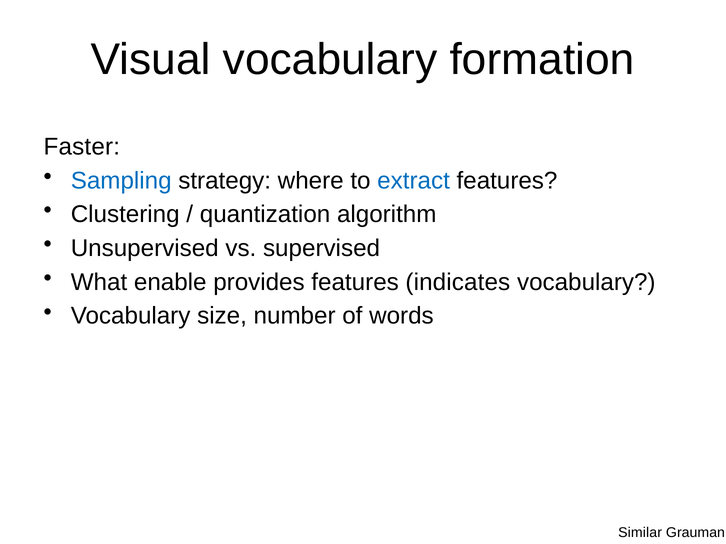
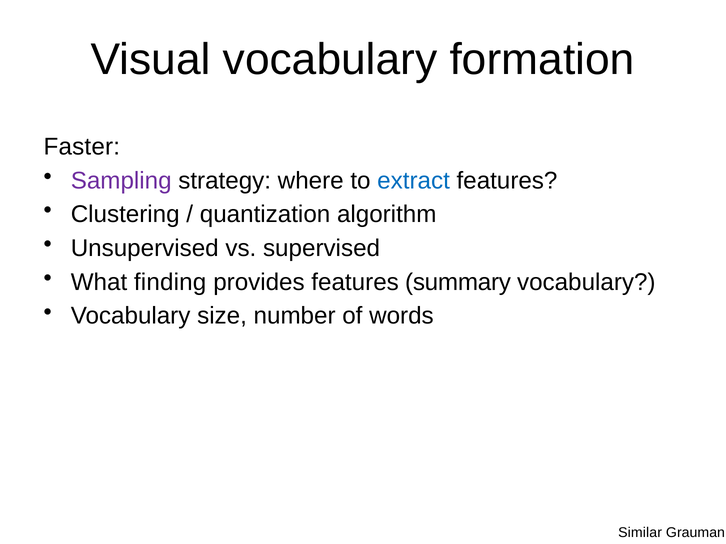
Sampling colour: blue -> purple (121, 181)
enable: enable -> finding (170, 282)
indicates: indicates -> summary (458, 282)
